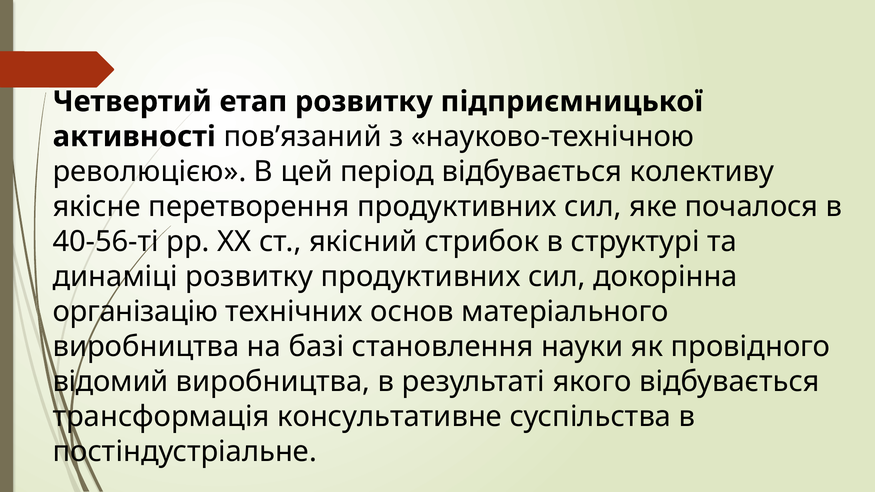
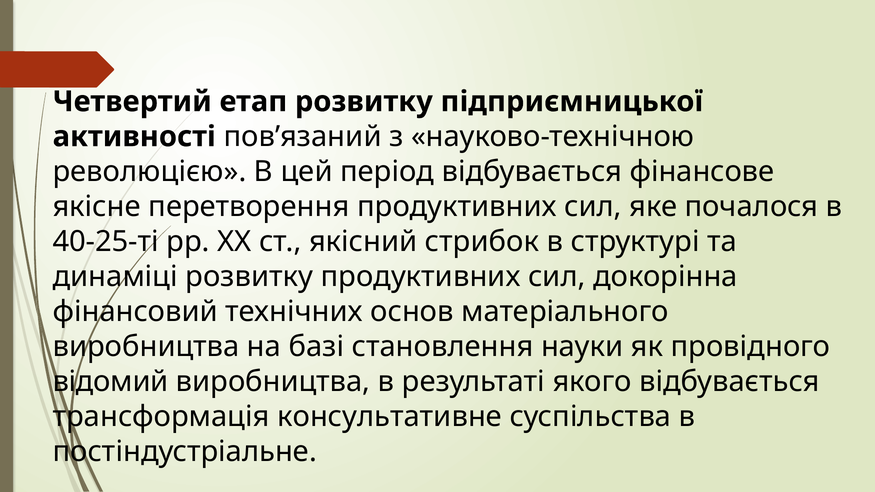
колективу: колективу -> фінансове (702, 172)
40-56-ті: 40-56-ті -> 40-25-ті (106, 242)
організацію: організацію -> фінансовий (135, 312)
